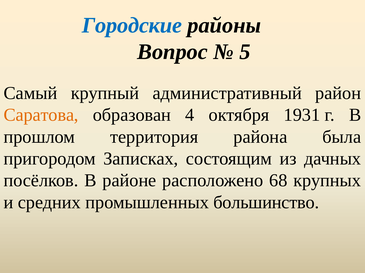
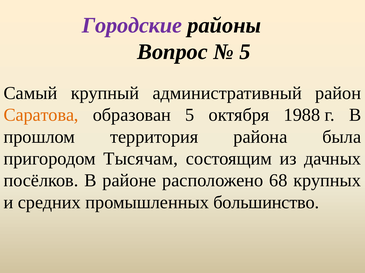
Городские colour: blue -> purple (132, 25)
образован 4: 4 -> 5 (190, 115)
1931: 1931 -> 1988 (302, 115)
Записках: Записках -> Тысячам (141, 159)
